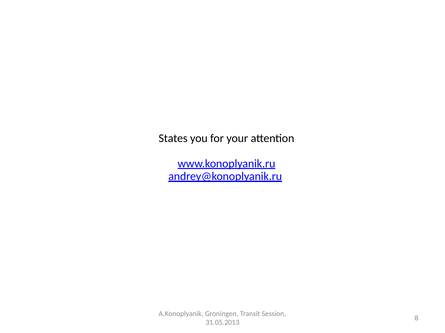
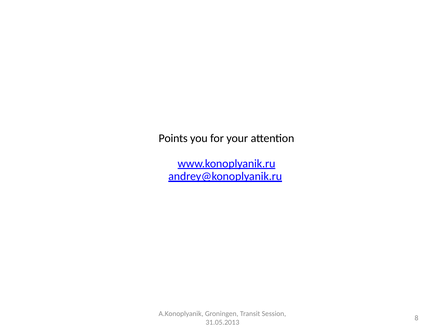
States: States -> Points (173, 138)
